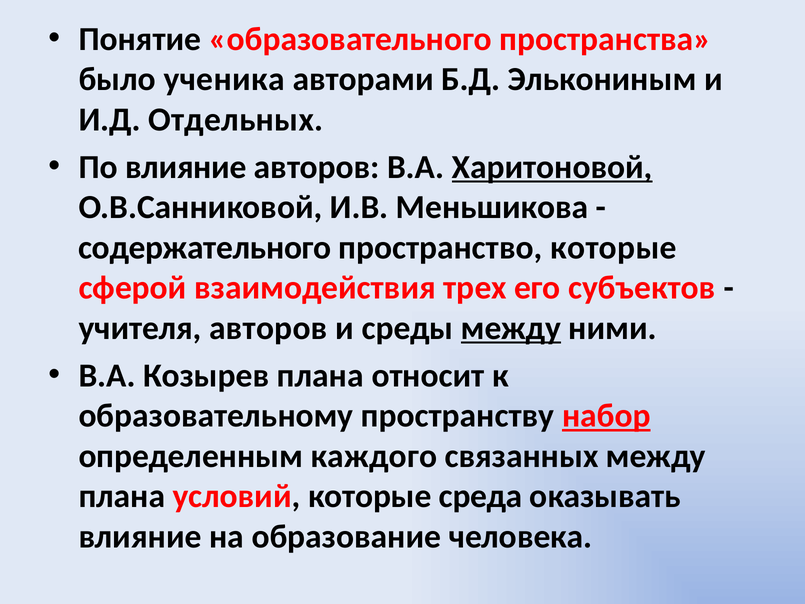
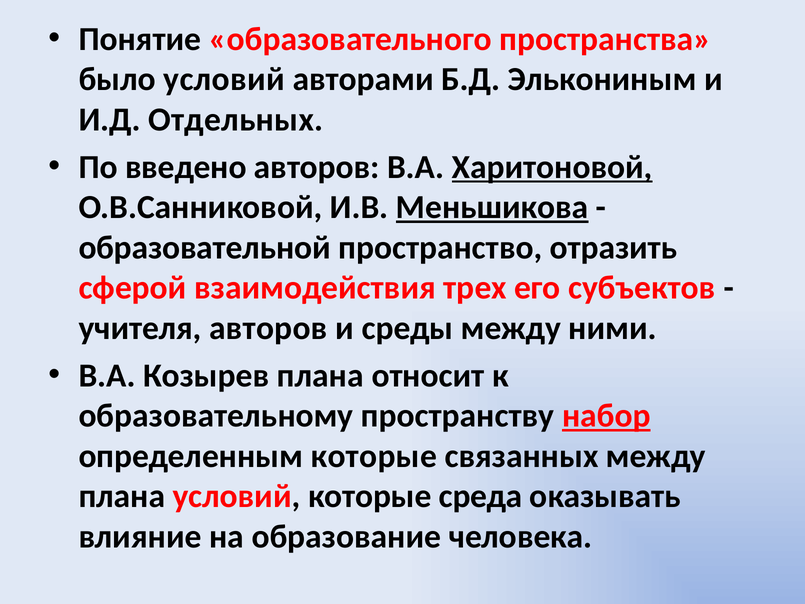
было ученика: ученика -> условий (224, 79)
По влияние: влияние -> введено (186, 167)
Меньшикова underline: none -> present (492, 207)
содержательного: содержательного -> образовательной (205, 247)
пространство которые: которые -> отразить (614, 247)
между underline: present -> none (511, 328)
определенным каждого: каждого -> которые (374, 456)
